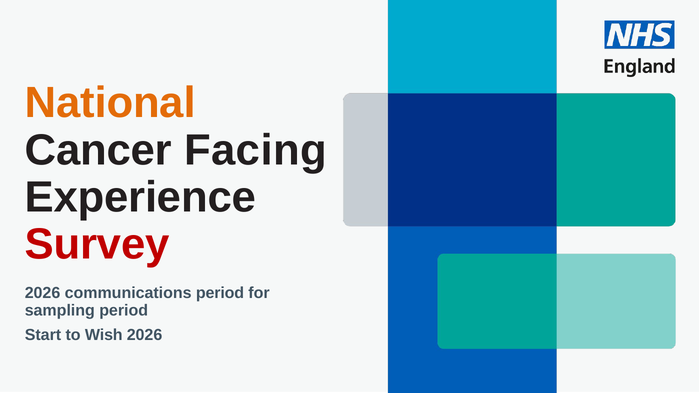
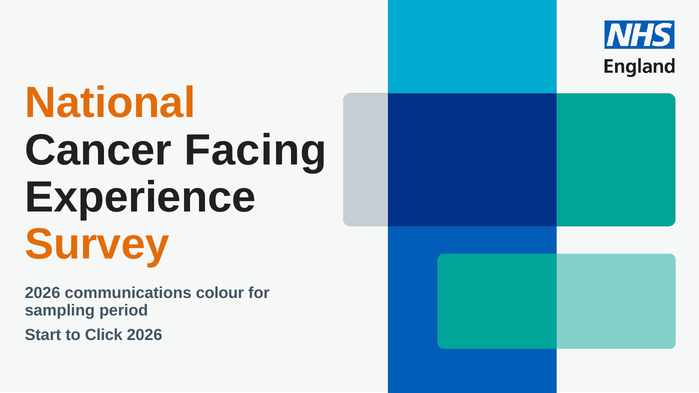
Survey colour: red -> orange (97, 245)
communications period: period -> colour (220, 293)
Wish: Wish -> Click (104, 335)
